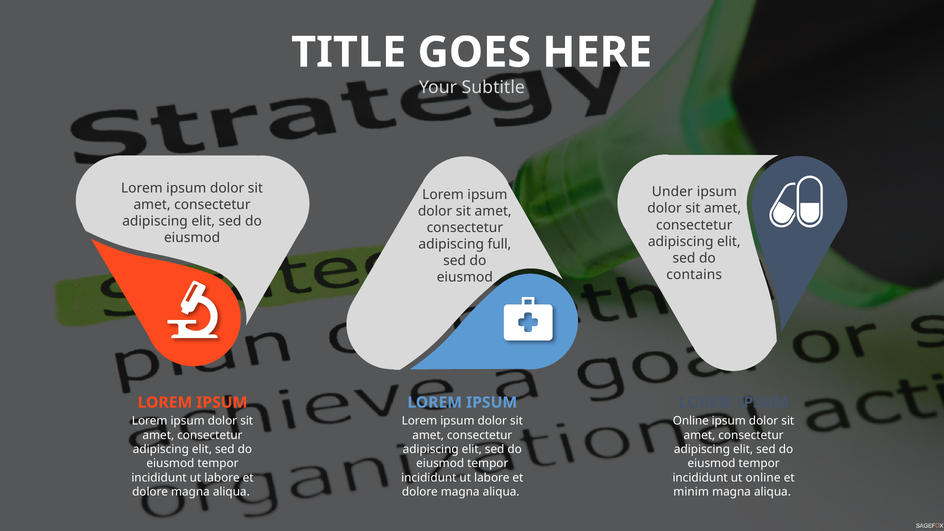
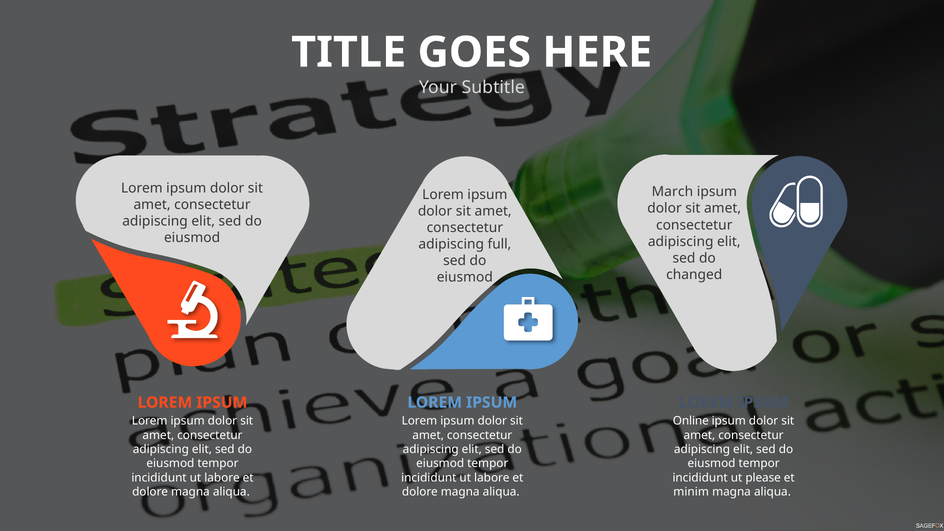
Under: Under -> March (672, 192)
contains: contains -> changed (694, 275)
ut online: online -> please (763, 478)
